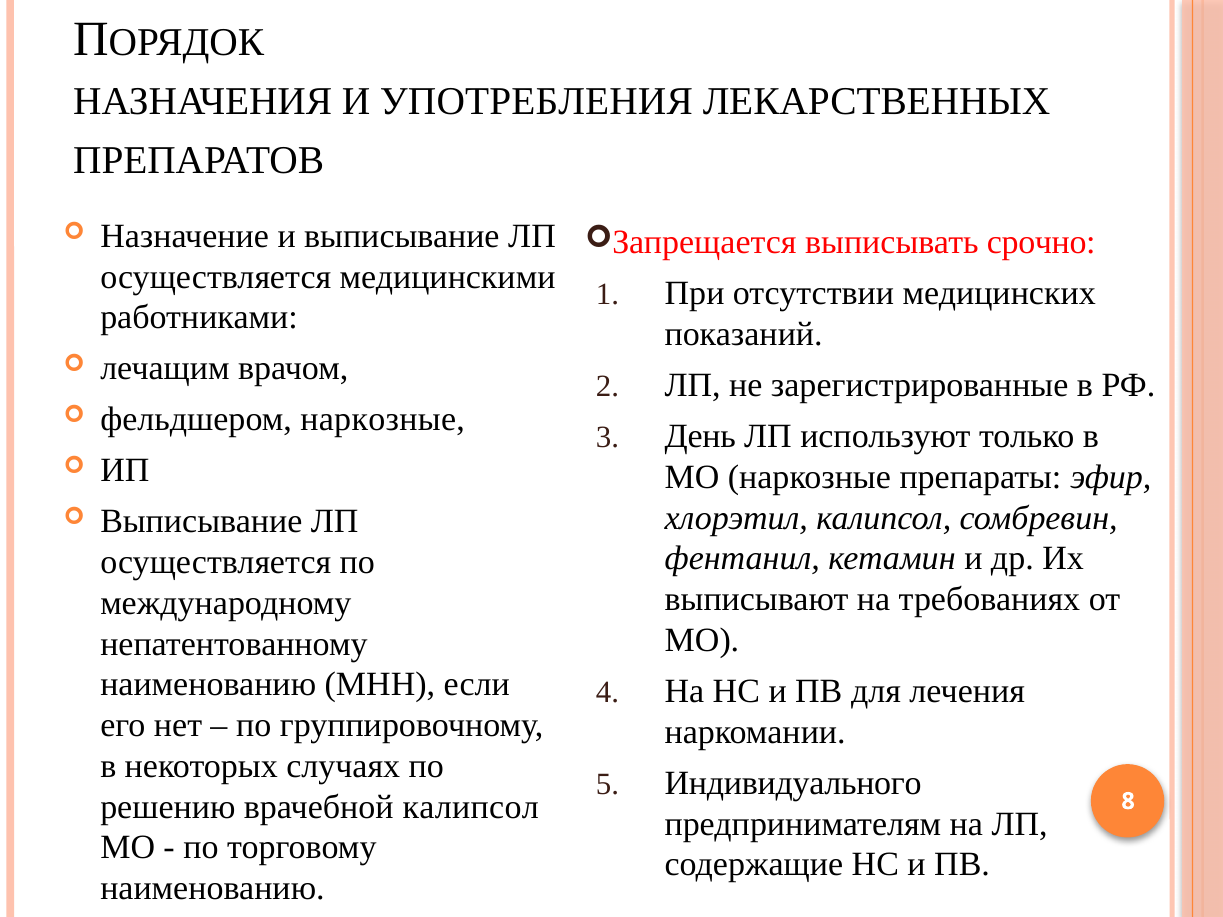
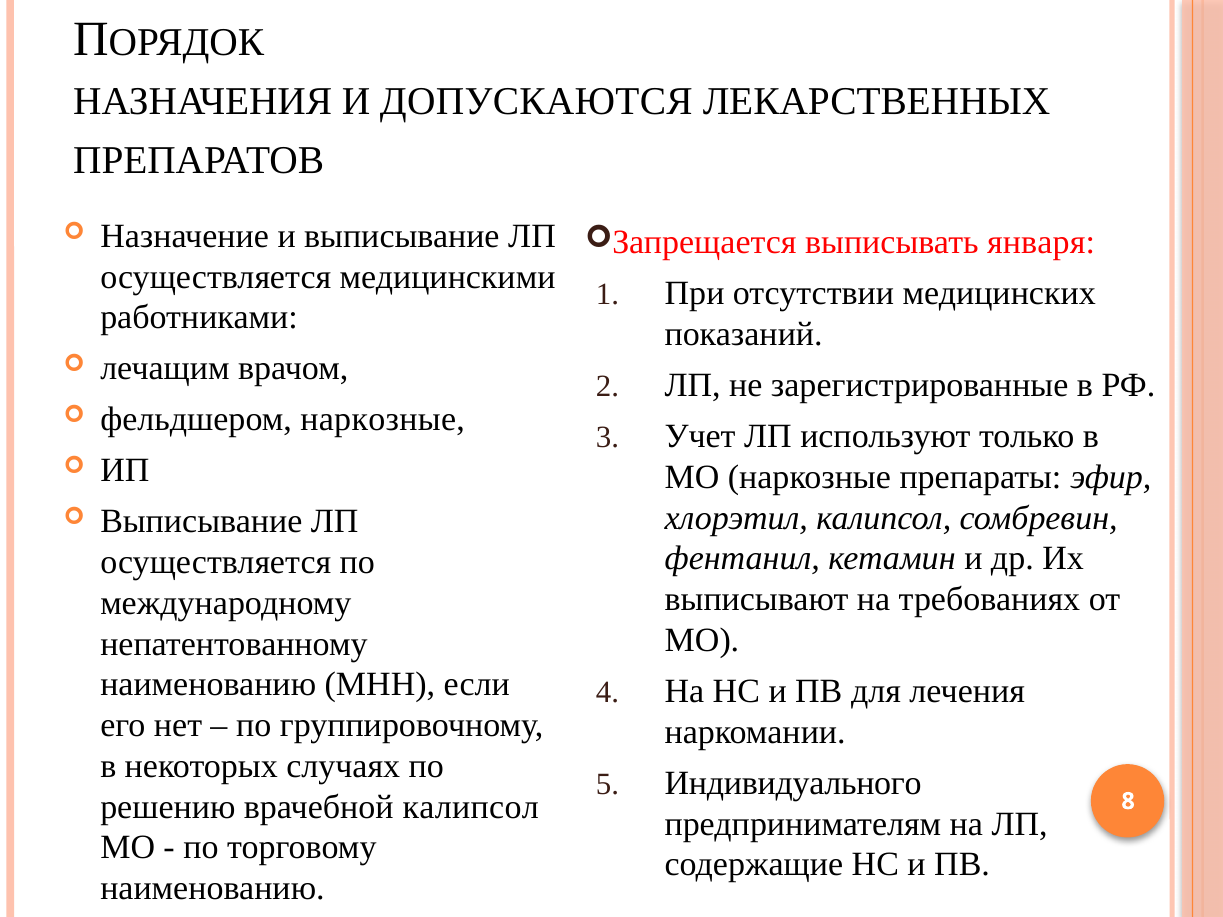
УПОТРЕБЛЕНИЯ: УПОТРЕБЛЕНИЯ -> ДОПУСКАЮТСЯ (536, 102)
срочно: срочно -> января (1041, 243)
День: День -> Учет (700, 437)
